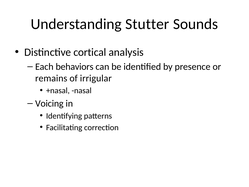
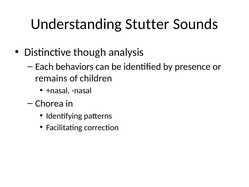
cortical: cortical -> though (90, 52)
irrigular: irrigular -> children (96, 78)
Voicing: Voicing -> Chorea (49, 103)
